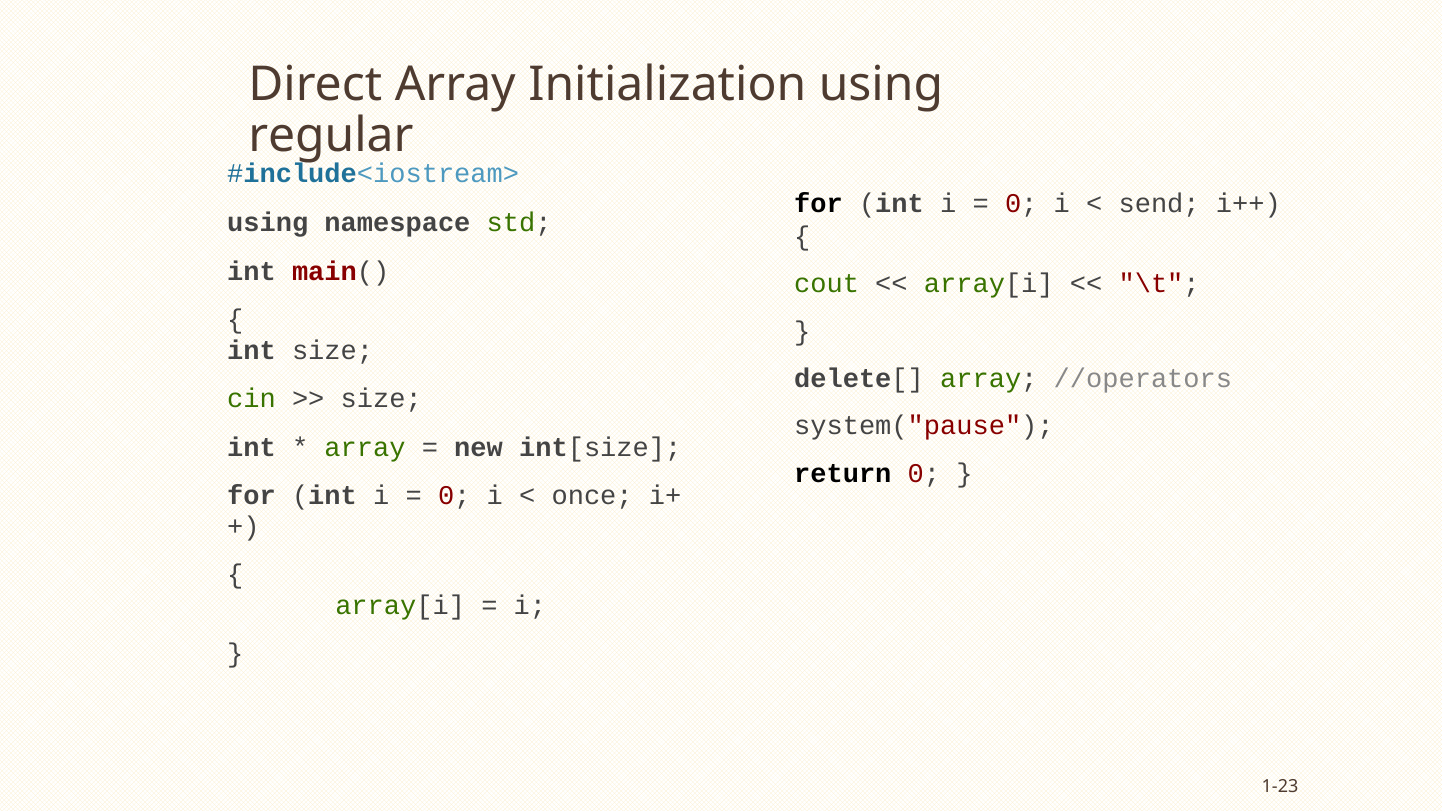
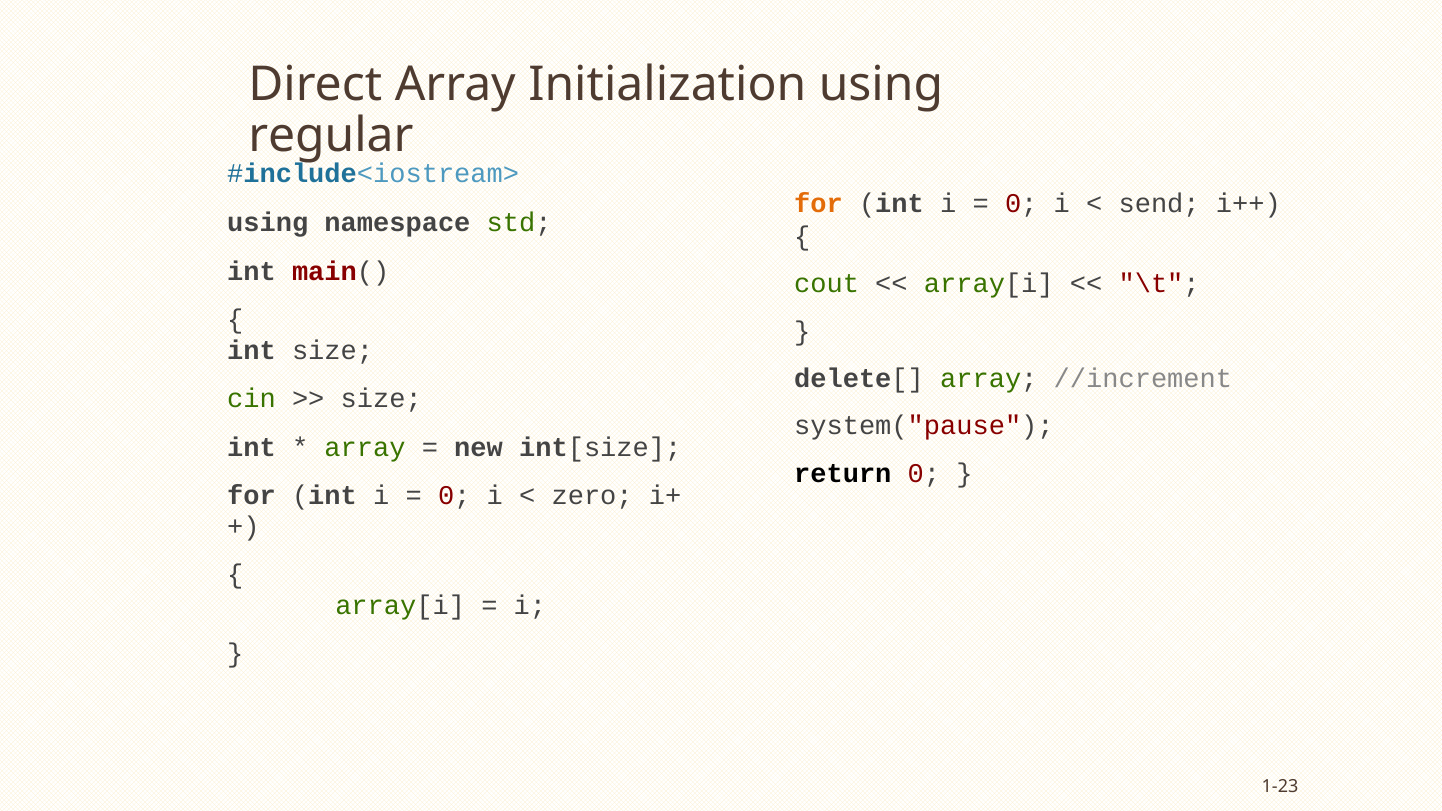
for colour: black -> orange (818, 204)
//operators: //operators -> //increment (1143, 379)
once: once -> zero (592, 496)
